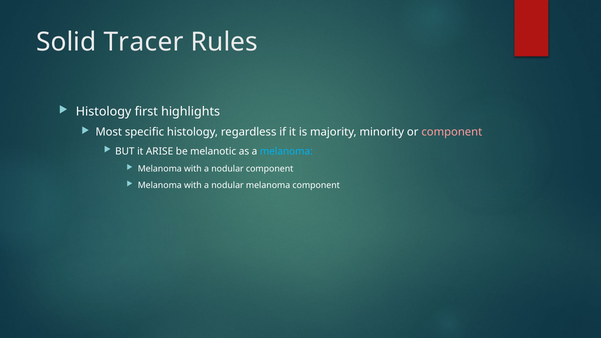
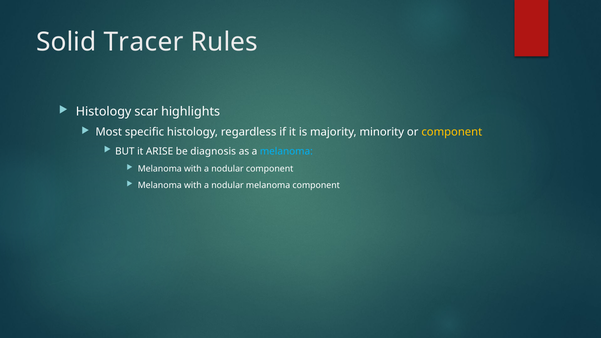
first: first -> scar (146, 112)
component colour: pink -> yellow (452, 132)
melanotic: melanotic -> diagnosis (213, 151)
